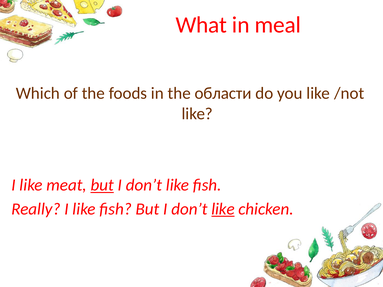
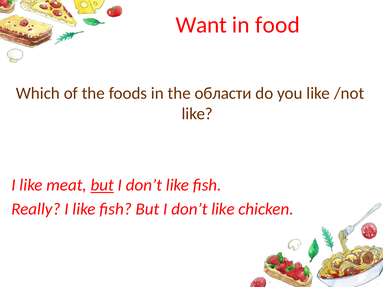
What: What -> Want (201, 25)
meal: meal -> food (278, 25)
like underline: present -> none (223, 209)
